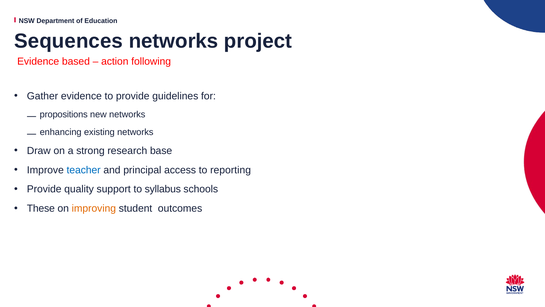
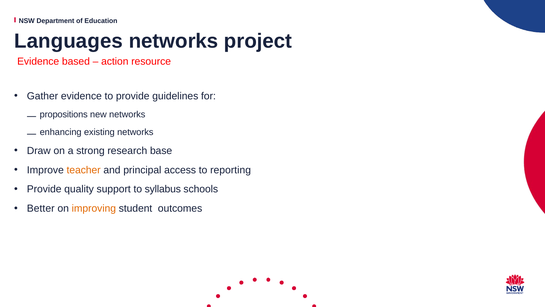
Sequences: Sequences -> Languages (69, 41)
following: following -> resource (151, 61)
teacher colour: blue -> orange (84, 170)
These: These -> Better (41, 208)
